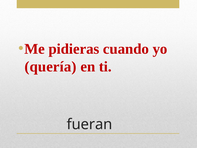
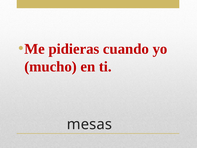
quería: quería -> mucho (51, 67)
fueran: fueran -> mesas (89, 124)
